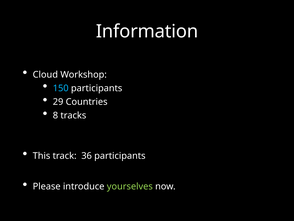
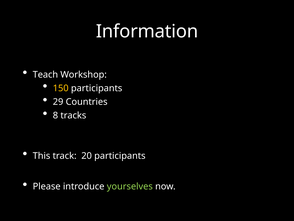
Cloud: Cloud -> Teach (45, 74)
150 colour: light blue -> yellow (61, 88)
36: 36 -> 20 (87, 155)
